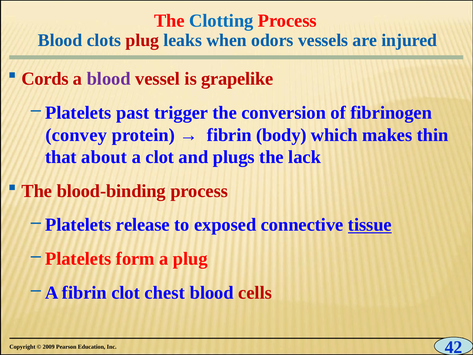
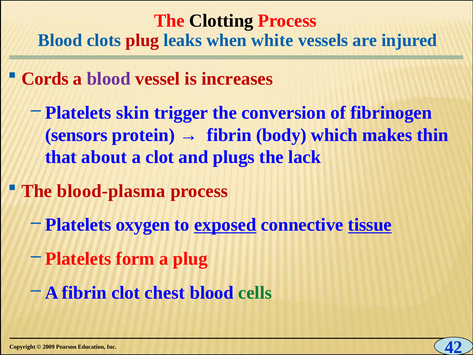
Clotting colour: blue -> black (221, 21)
odors: odors -> white (272, 40)
grapelike: grapelike -> increases (237, 79)
past: past -> skin (133, 113)
convey: convey -> sensors (76, 135)
blood-binding: blood-binding -> blood-plasma (111, 191)
release: release -> oxygen (143, 225)
exposed underline: none -> present (225, 225)
cells colour: red -> green (255, 293)
